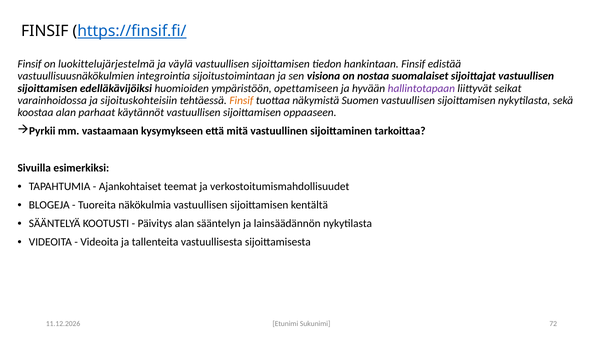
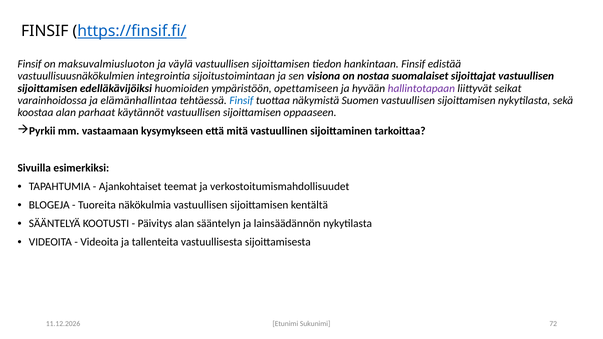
luokittelujärjestelmä: luokittelujärjestelmä -> maksuvalmiusluoton (106, 64)
sijoituskohteisiin: sijoituskohteisiin -> elämänhallintaa (139, 101)
Finsif colour: orange -> blue (241, 101)
